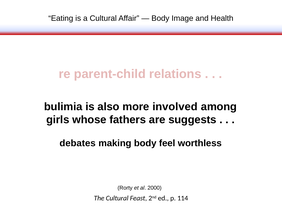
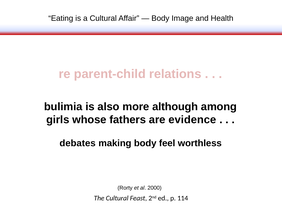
involved: involved -> although (175, 107)
suggests: suggests -> evidence (192, 120)
